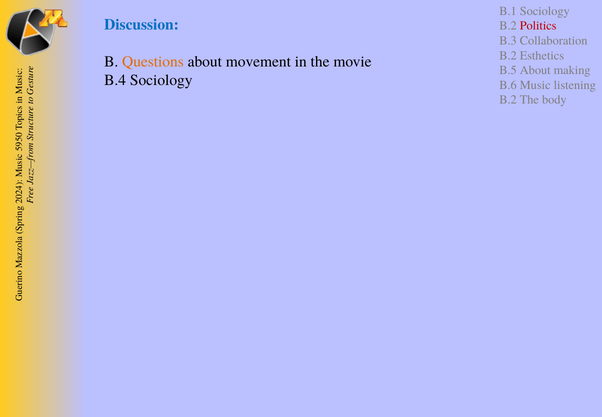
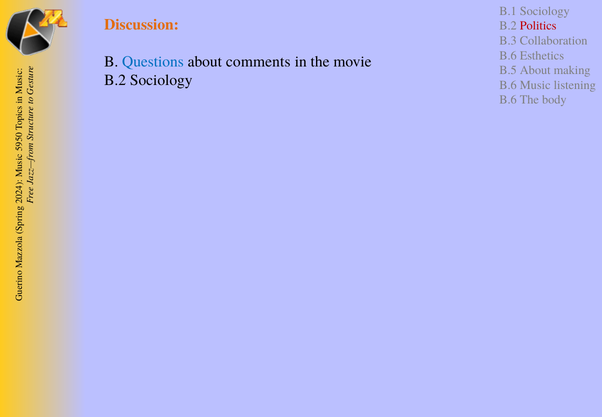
Discussion colour: blue -> orange (142, 25)
B.2: B.2 -> B.6 (508, 55)
Questions colour: orange -> blue (153, 62)
movement: movement -> comments (258, 62)
B.4: B.4 -> B.2 (115, 80)
B.2: B.2 -> B.6 (508, 100)
